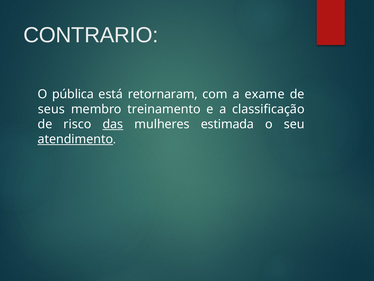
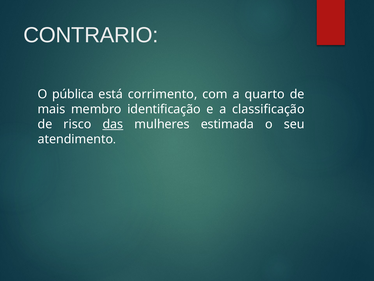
retornaram: retornaram -> corrimento (163, 94)
exame: exame -> quarto (265, 94)
seus: seus -> mais (51, 109)
treinamento: treinamento -> identificação (164, 109)
atendimento underline: present -> none (75, 139)
